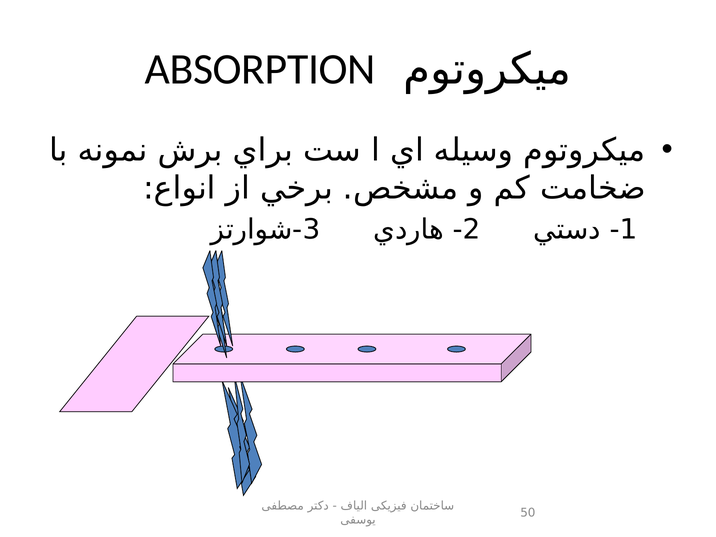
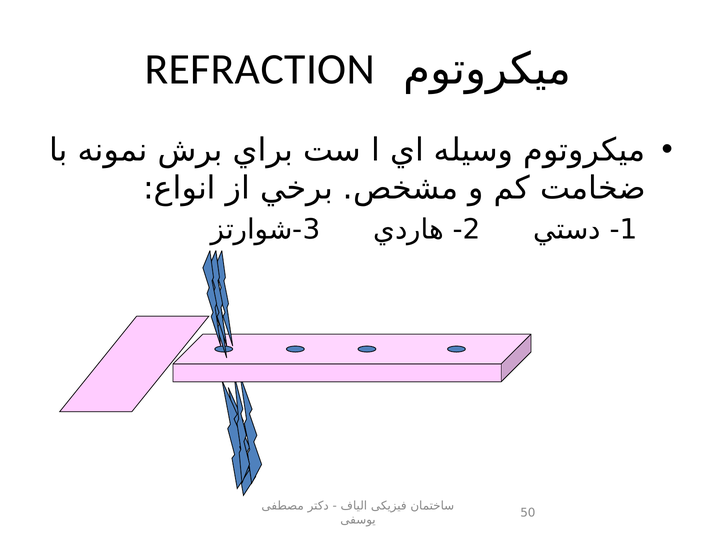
ABSORPTION: ABSORPTION -> REFRACTION (260, 69)
